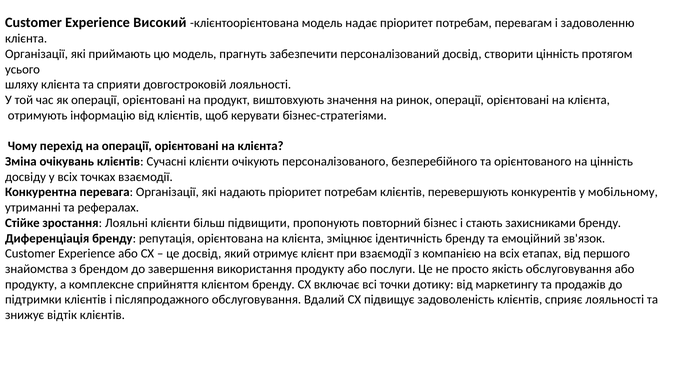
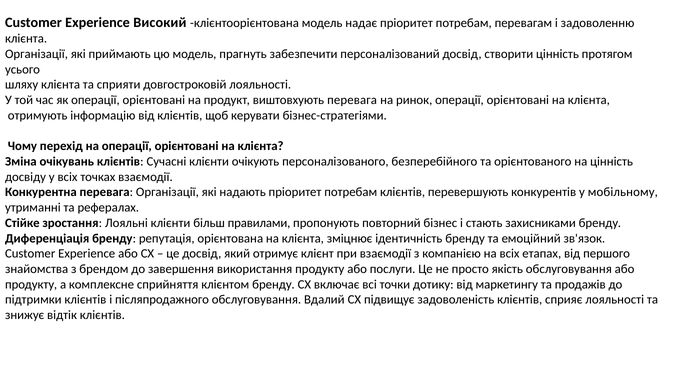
виштовхують значення: значення -> перевага (352, 100)
підвищити: підвищити -> правилами (259, 223)
